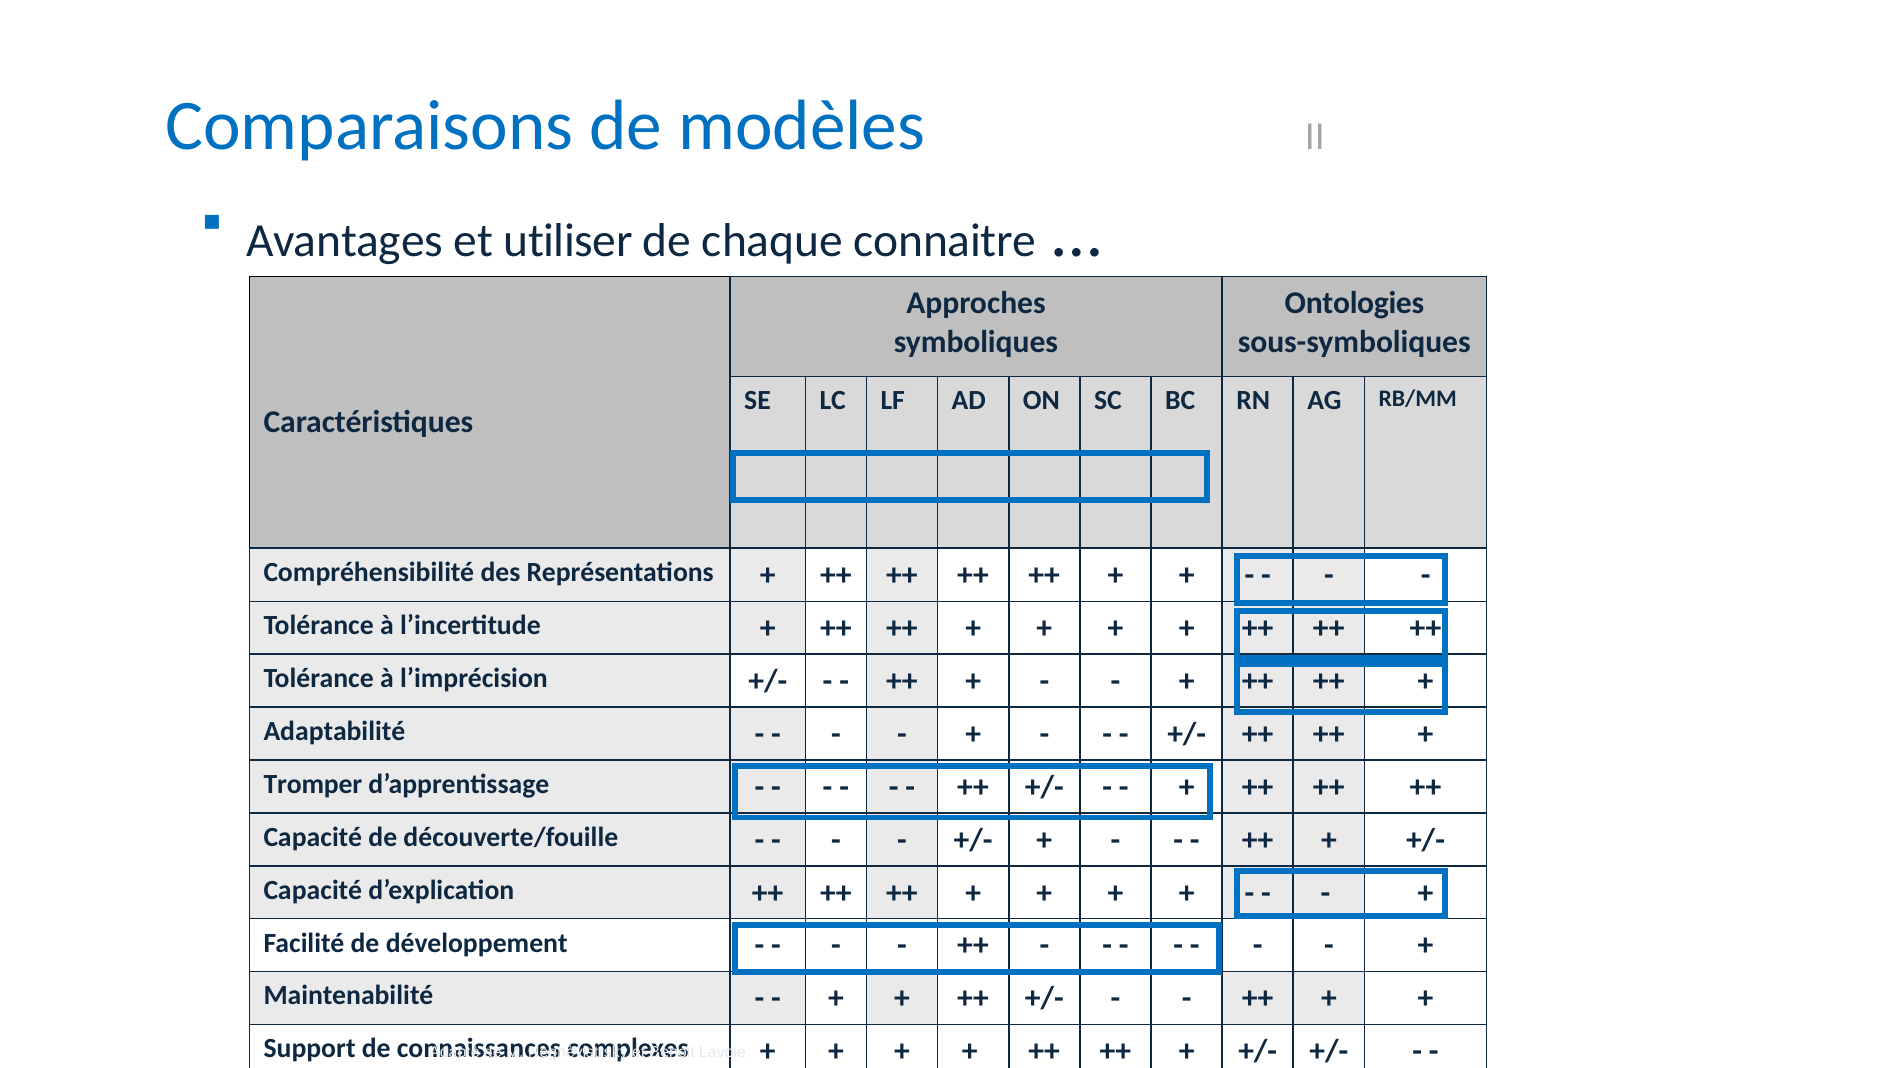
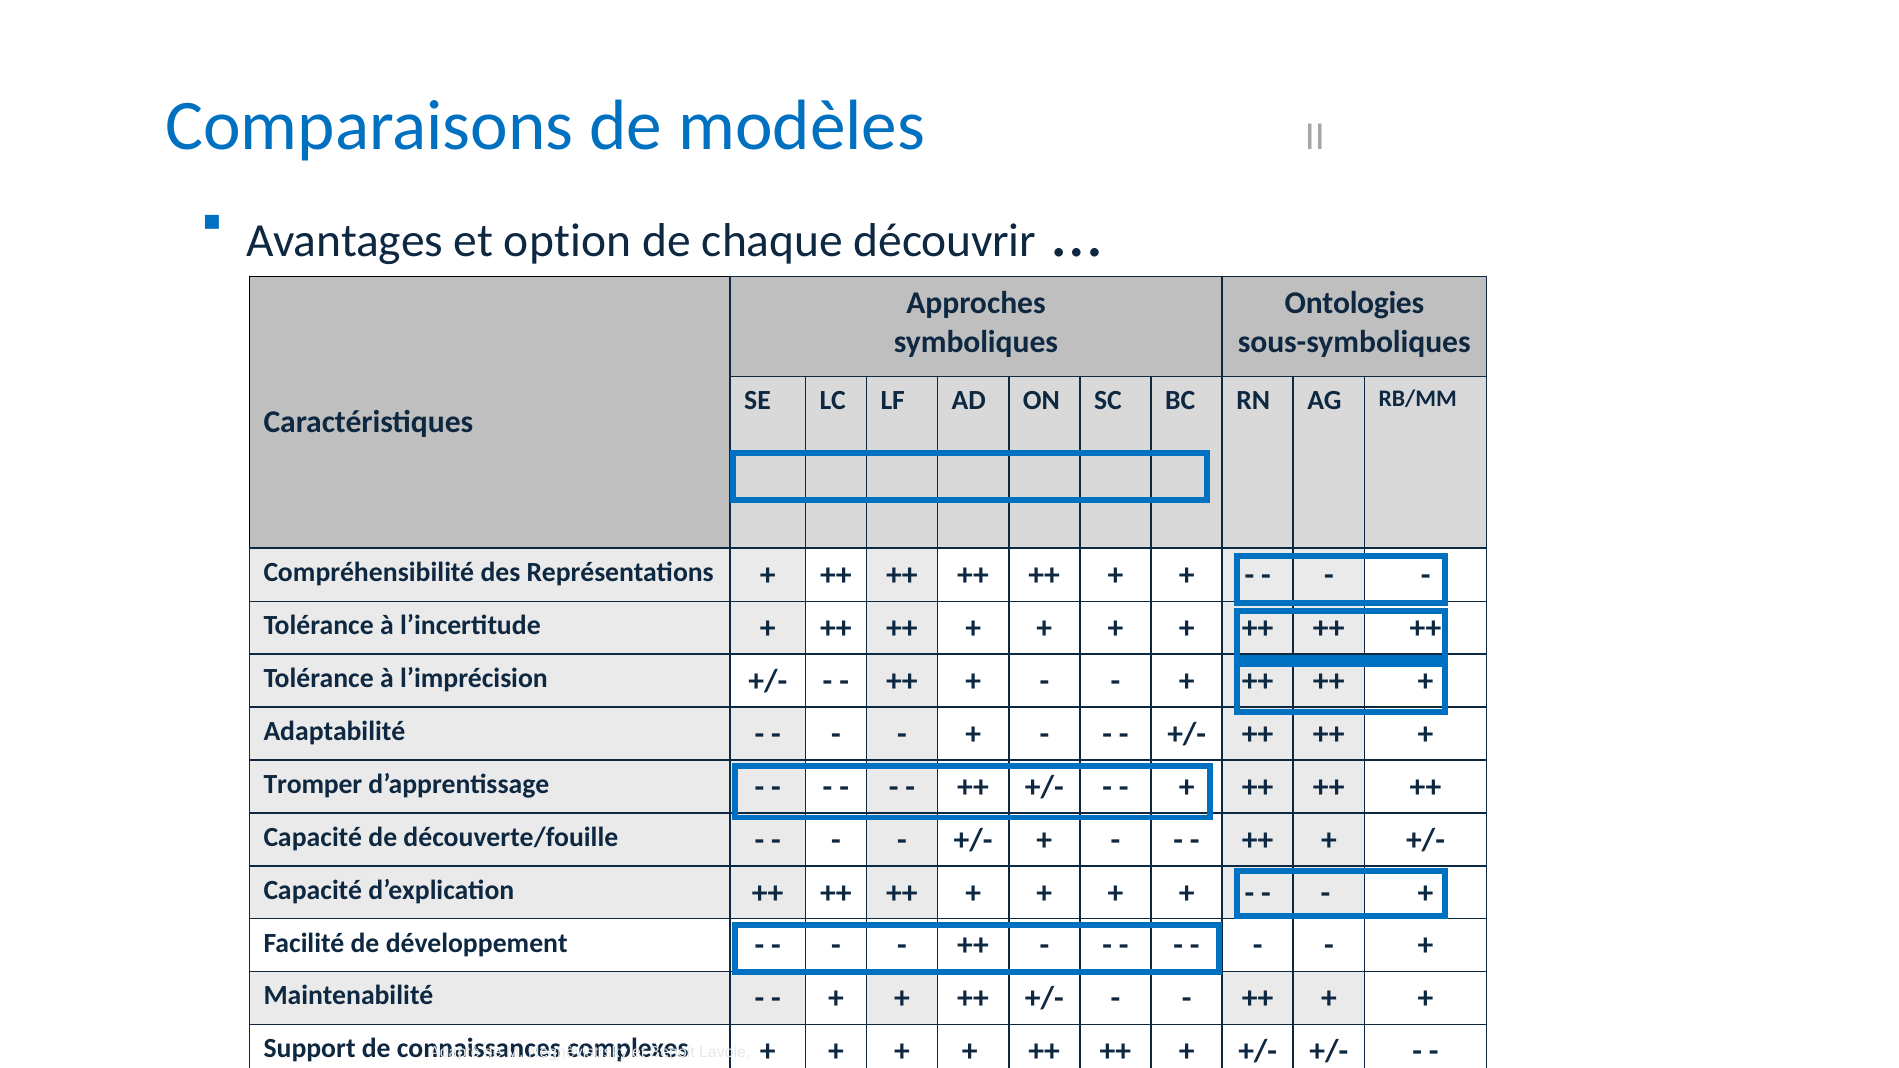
utiliser: utiliser -> option (568, 241)
connaitre: connaitre -> découvrir (945, 241)
